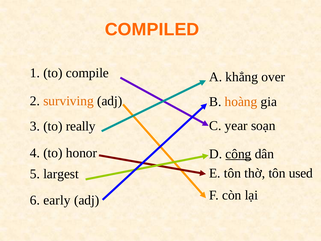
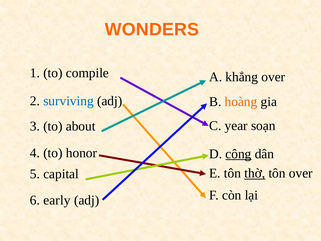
COMPILED: COMPILED -> WONDERS (152, 30)
surviving colour: orange -> blue (69, 101)
really: really -> about (81, 126)
thờ underline: none -> present (255, 173)
tôn used: used -> over (301, 173)
largest: largest -> capital (61, 174)
